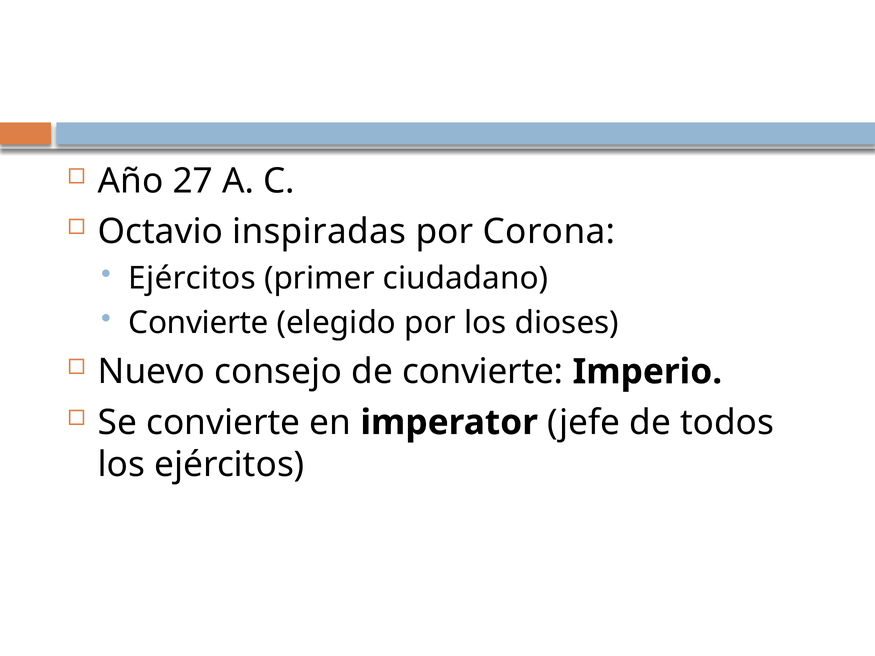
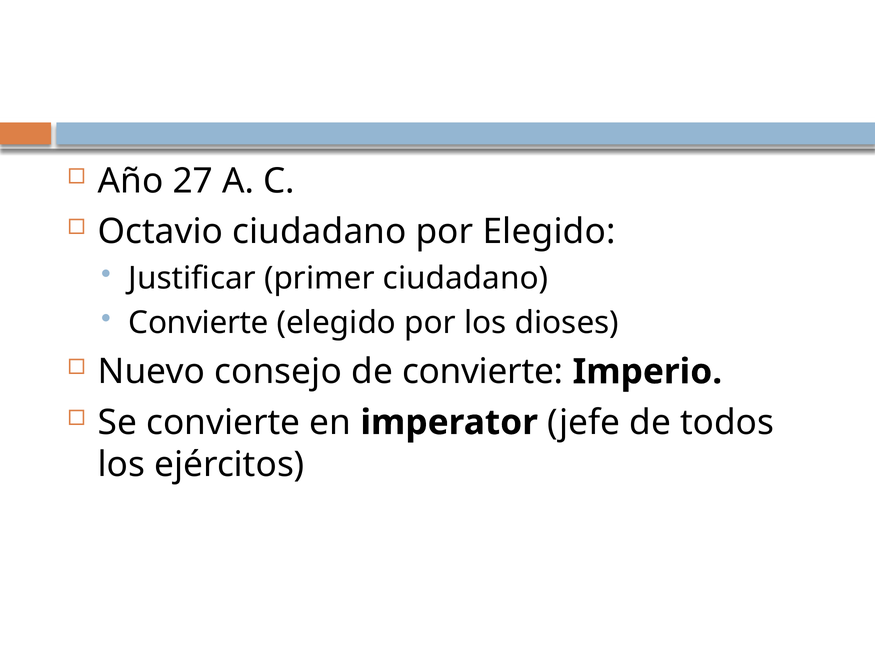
Octavio inspiradas: inspiradas -> ciudadano (319, 232)
por Corona: Corona -> Elegido (549, 232)
Ejércitos: Ejércitos -> Justificar (192, 278)
